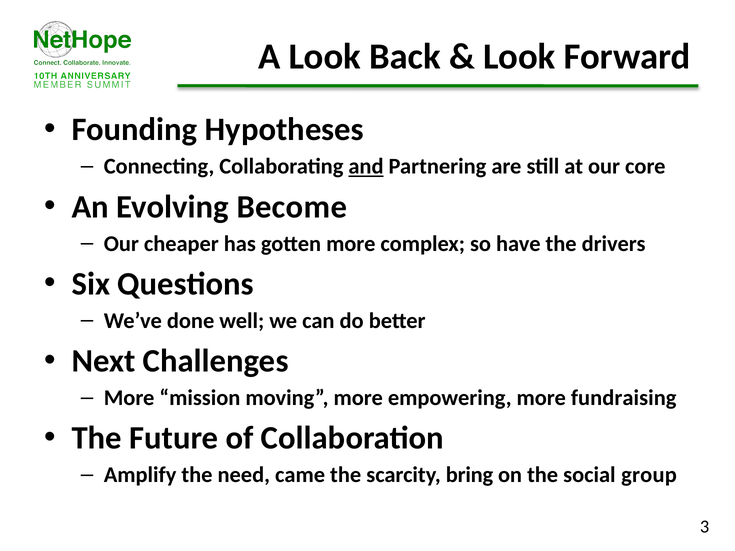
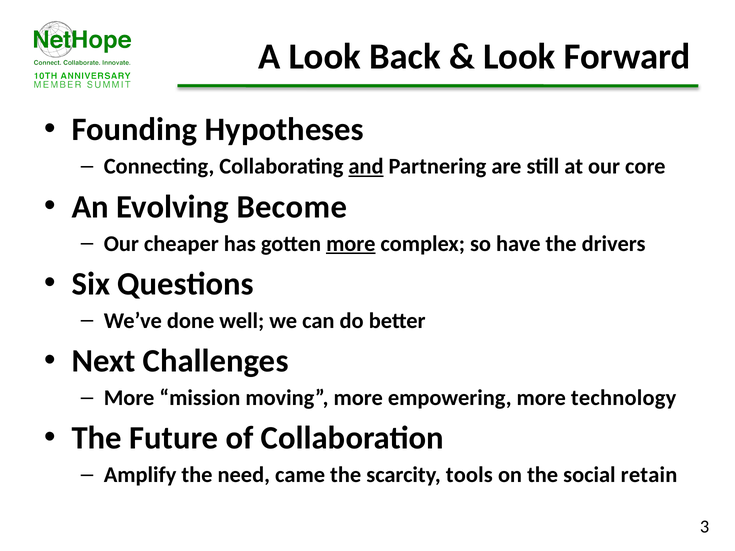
more underline: none -> present (351, 244)
fundraising: fundraising -> technology (624, 398)
bring: bring -> tools (469, 475)
group: group -> retain (649, 475)
